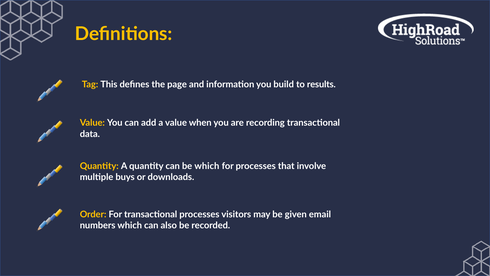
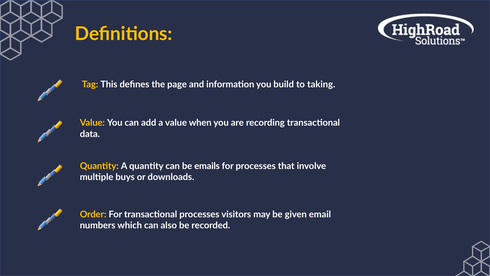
results: results -> taking (321, 84)
be which: which -> emails (207, 166)
